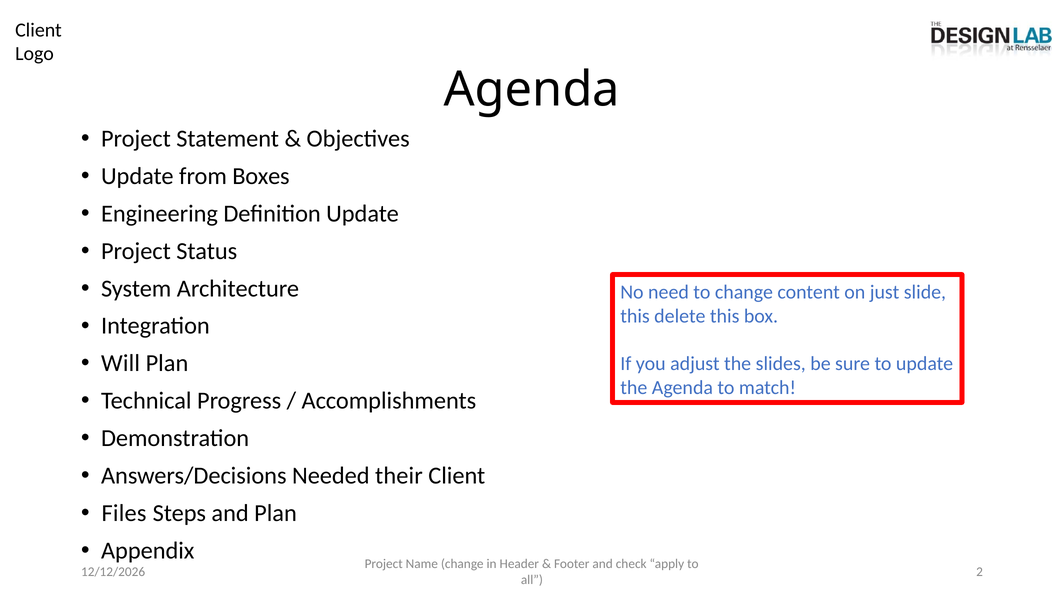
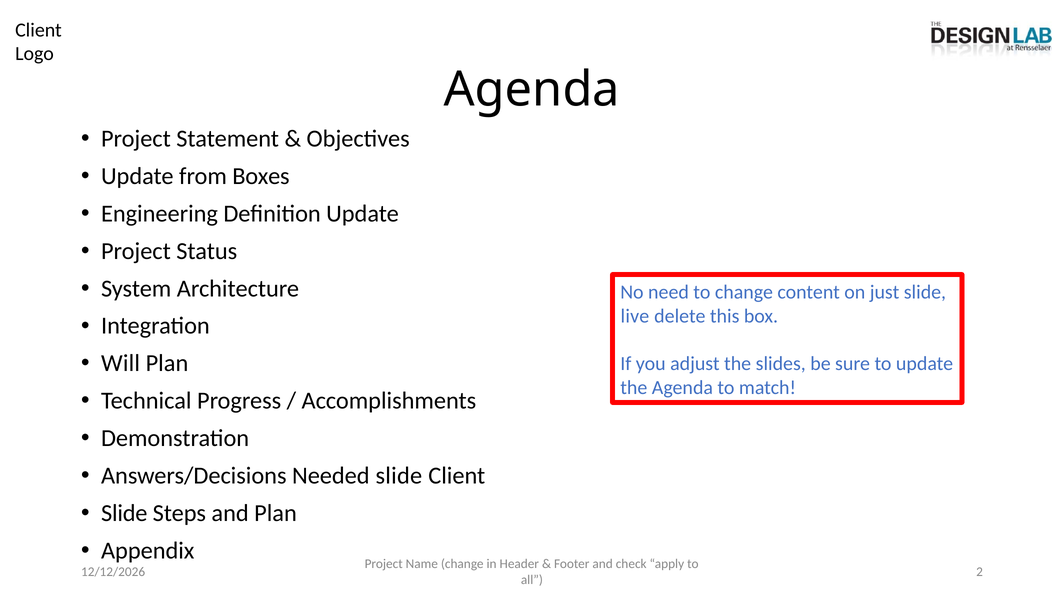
this: this -> live (635, 316)
Needed their: their -> slide (399, 475)
Files: Files -> Slide (124, 513)
